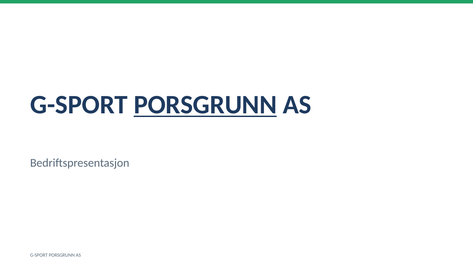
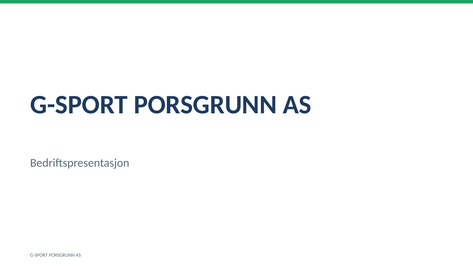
PORSGRUNN underline: present -> none (205, 105)
